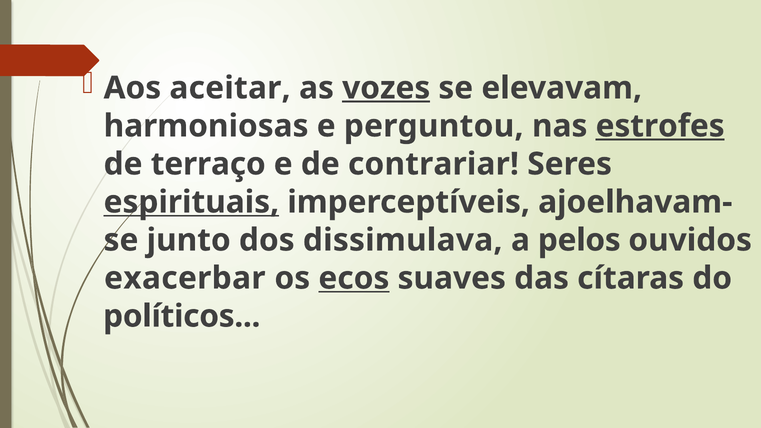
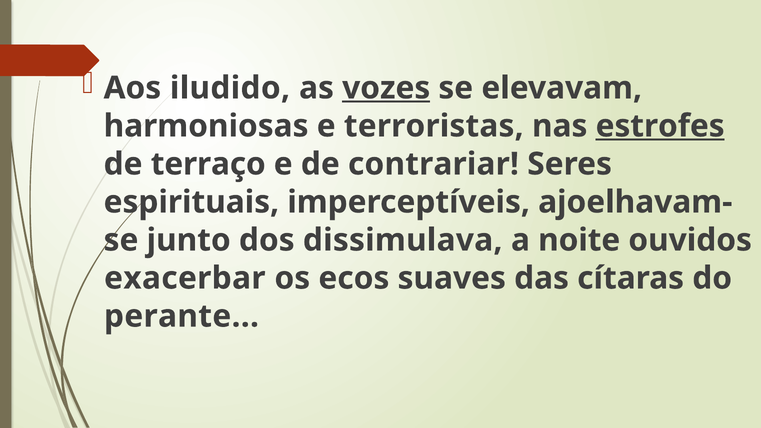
aceitar: aceitar -> iludido (230, 88)
perguntou: perguntou -> terroristas (434, 126)
espirituais underline: present -> none (191, 202)
pelos: pelos -> noite (579, 240)
ecos underline: present -> none (354, 278)
políticos: políticos -> perante (181, 316)
